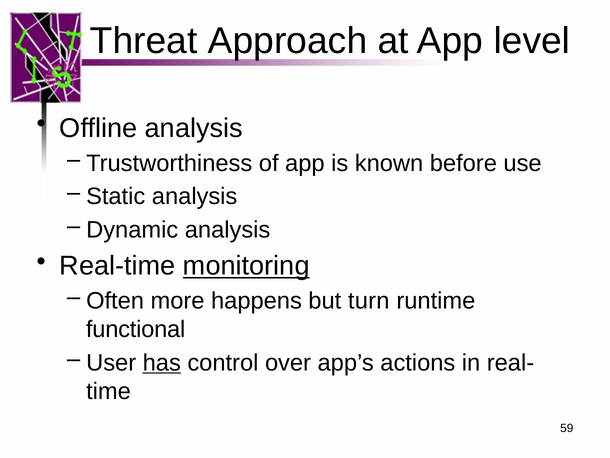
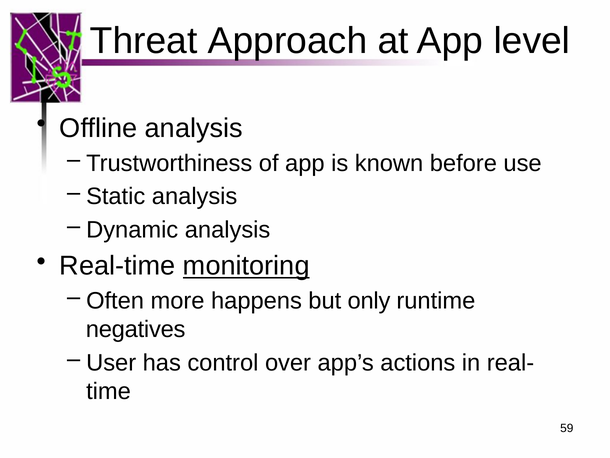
turn: turn -> only (369, 301)
functional: functional -> negatives (136, 329)
has underline: present -> none (162, 362)
